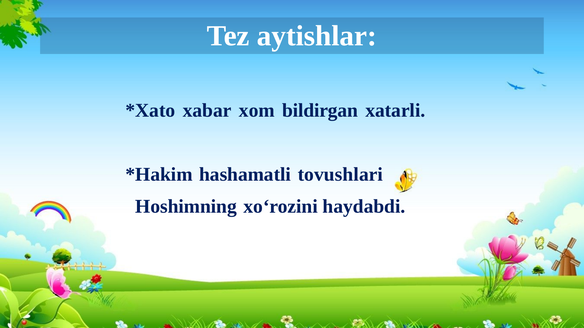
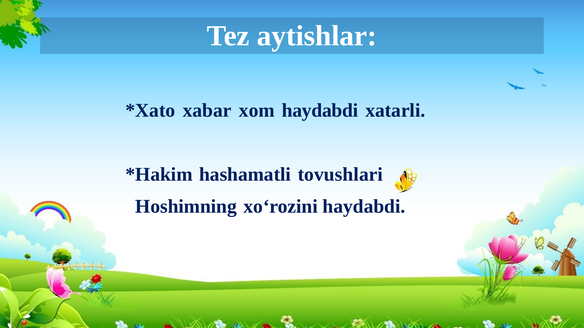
xom bildirgan: bildirgan -> haydabdi (320, 111)
